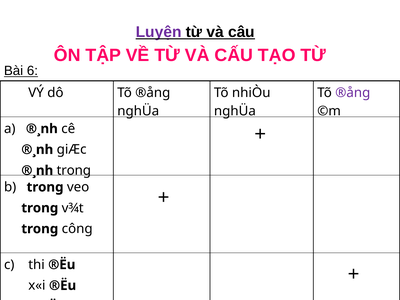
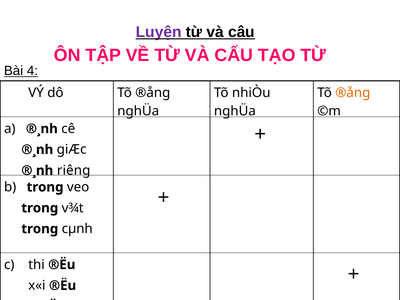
6: 6 -> 4 (32, 71)
®ång colour: purple -> orange (353, 93)
®¸nh trong: trong -> riêng (74, 170)
trong công: công -> cµnh (77, 229)
